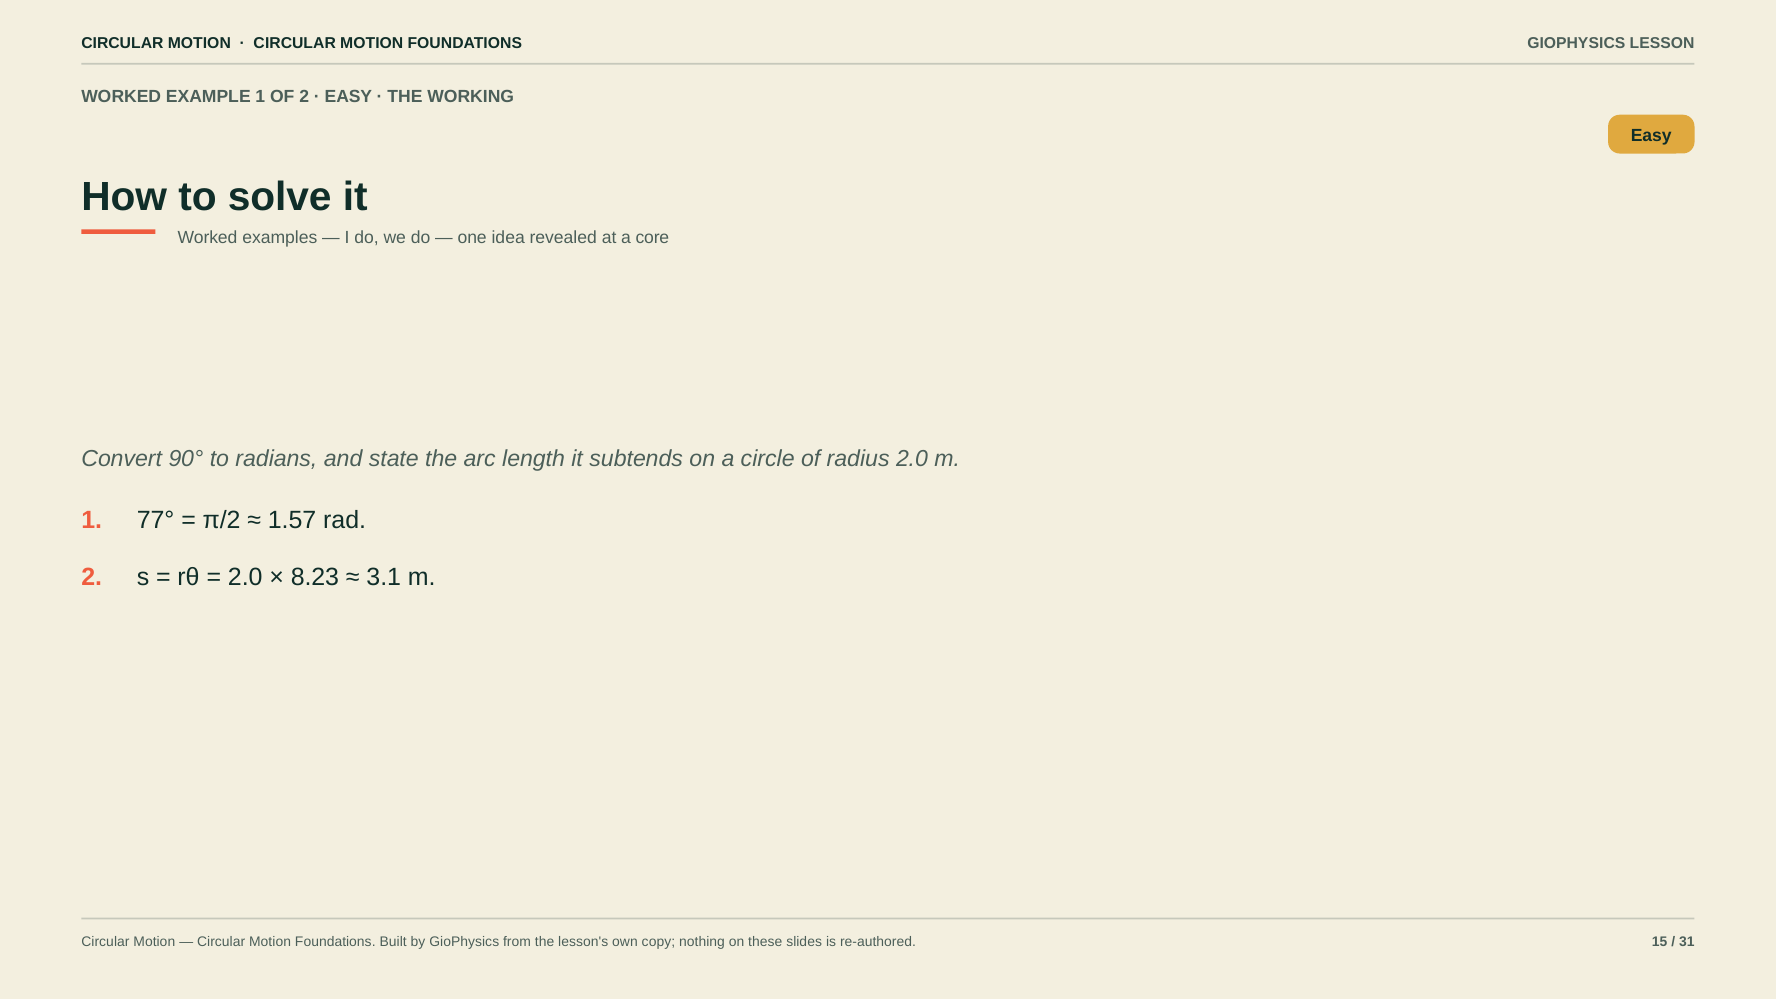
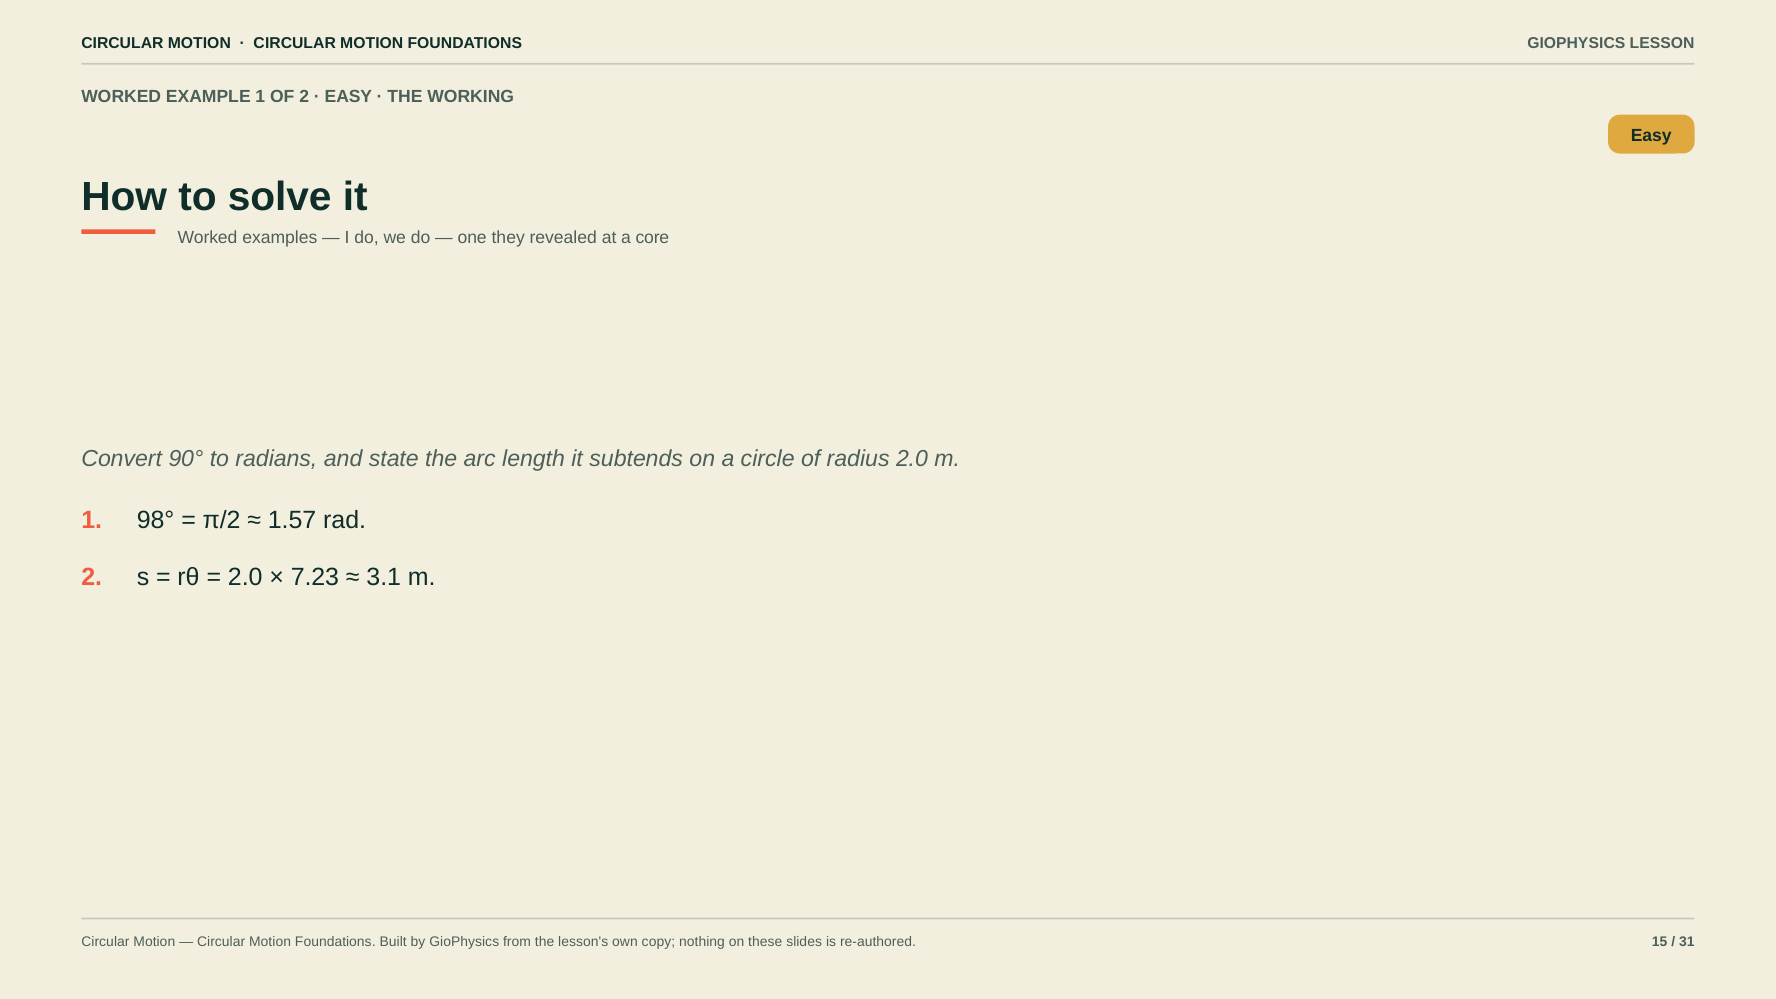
idea: idea -> they (508, 237)
77°: 77° -> 98° (156, 520)
8.23: 8.23 -> 7.23 (315, 577)
